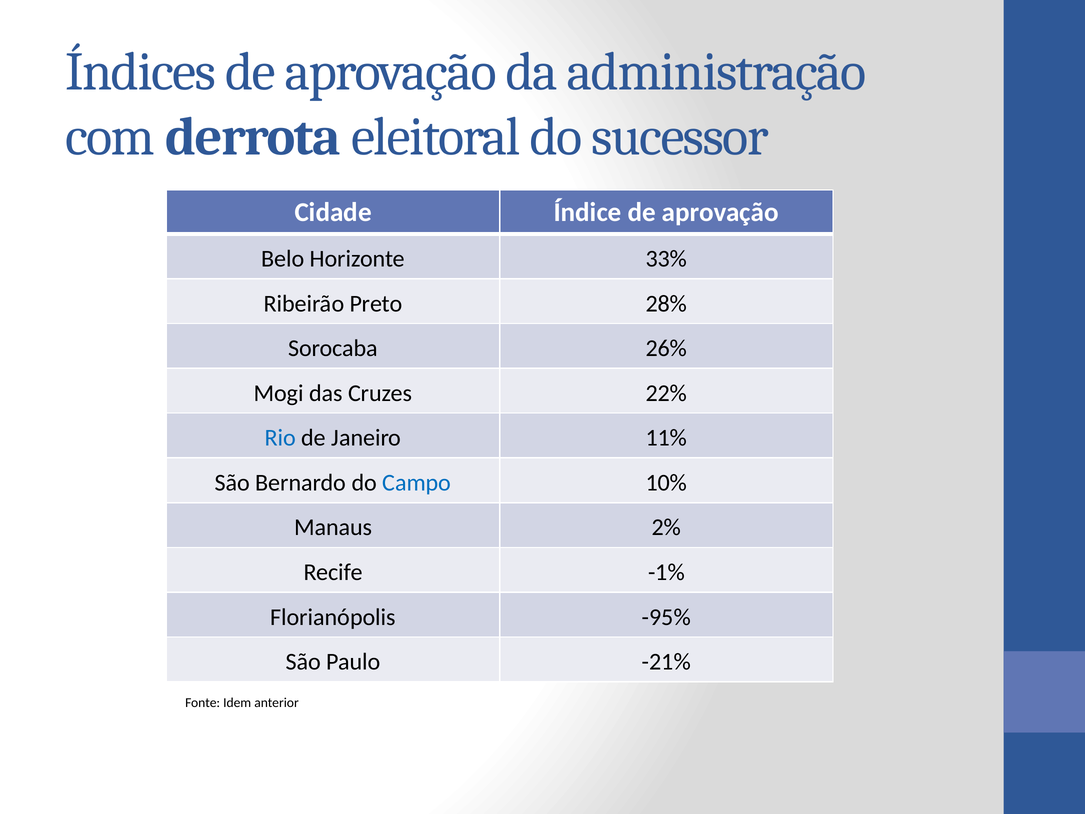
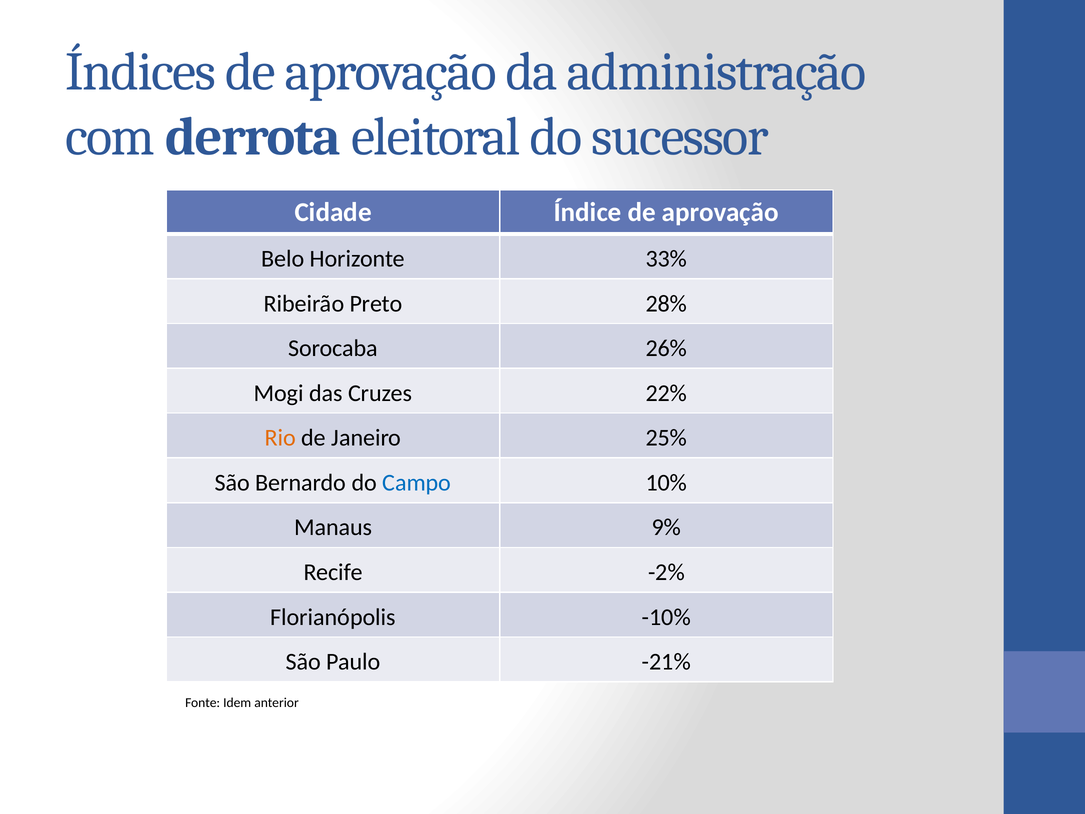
Rio colour: blue -> orange (280, 438)
11%: 11% -> 25% (666, 438)
2%: 2% -> 9% (666, 527)
-1%: -1% -> -2% (666, 572)
-95%: -95% -> -10% (666, 617)
